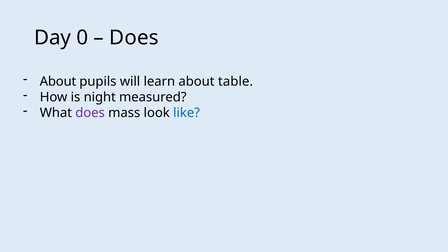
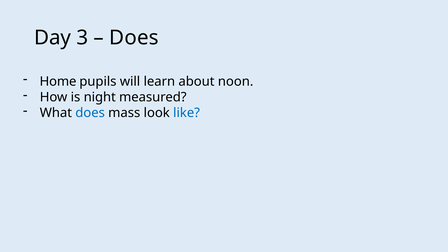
0: 0 -> 3 (82, 38)
About: About -> Home (58, 81)
table: table -> noon (236, 81)
does colour: purple -> blue (90, 113)
